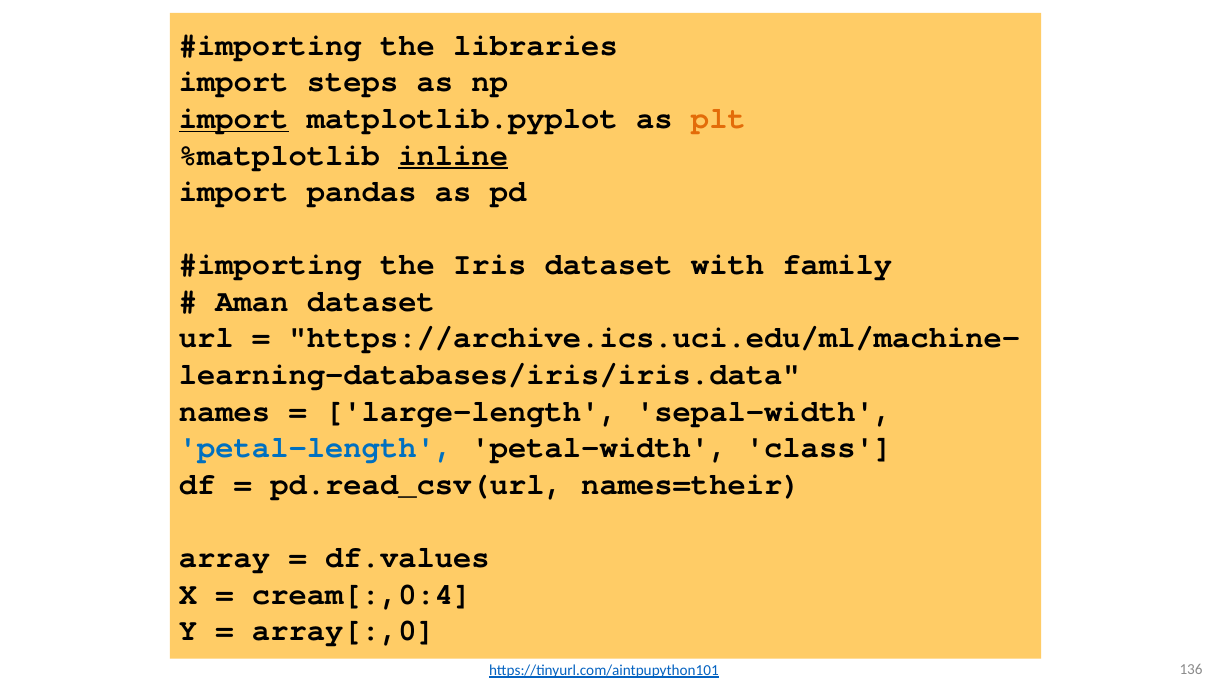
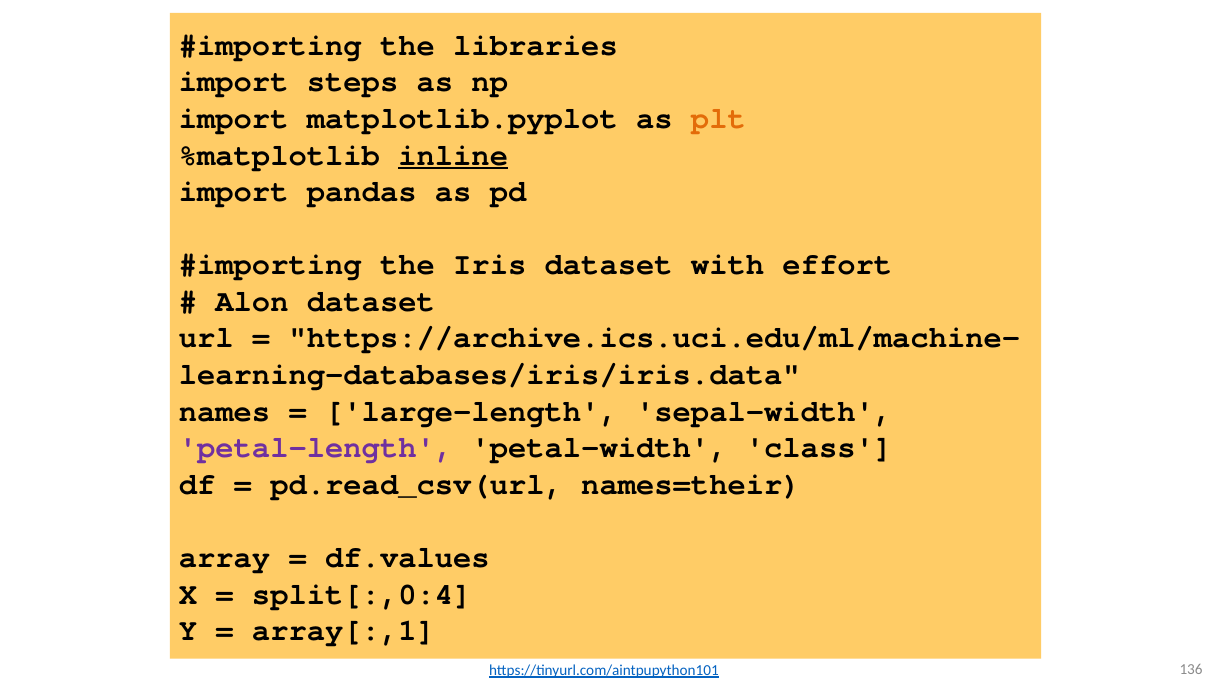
import underline: present -> none (234, 118)
family: family -> effort (837, 265)
Aman: Aman -> Alon (252, 301)
petal-length colour: blue -> purple (316, 447)
cream[:,0:4: cream[:,0:4 -> split[:,0:4 (362, 594)
array[:,0: array[:,0 -> array[:,1 (343, 630)
